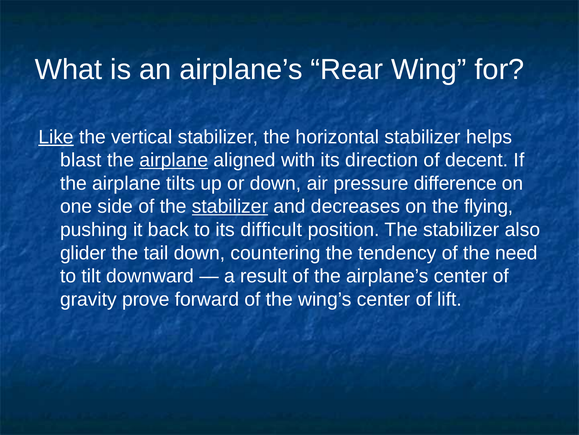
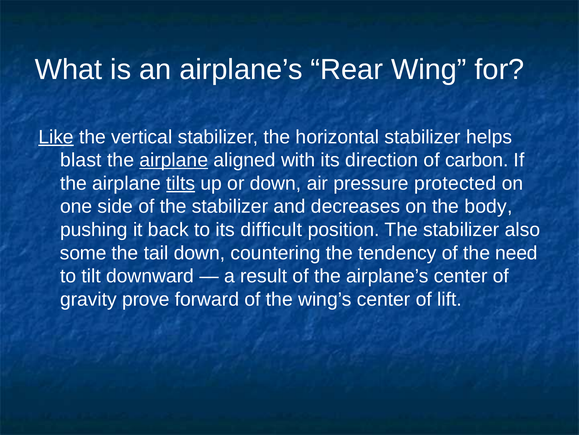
decent: decent -> carbon (477, 160)
tilts underline: none -> present (181, 183)
difference: difference -> protected (455, 183)
stabilizer underline: present -> none (230, 206)
flying: flying -> body (488, 206)
glider: glider -> some (83, 253)
